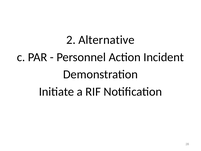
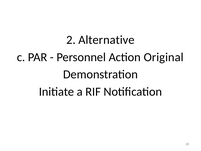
Incident: Incident -> Original (164, 57)
